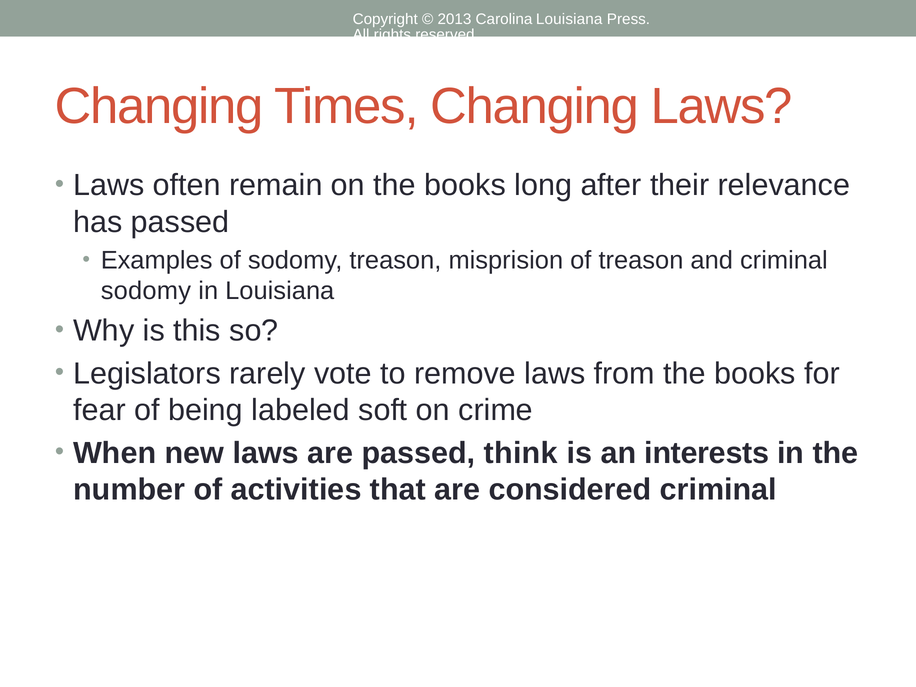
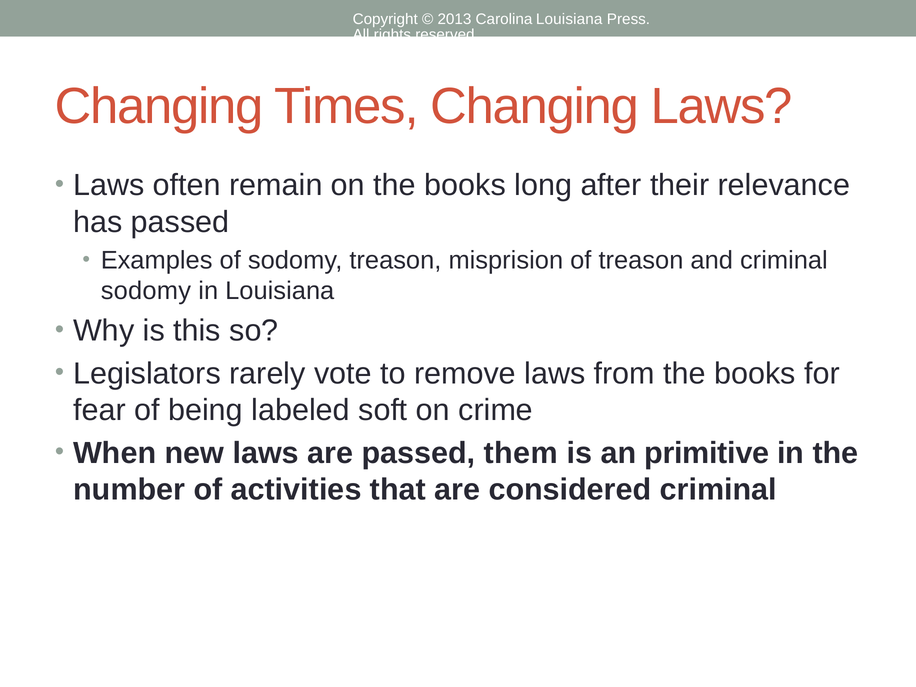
think: think -> them (521, 453)
interests: interests -> primitive (707, 453)
